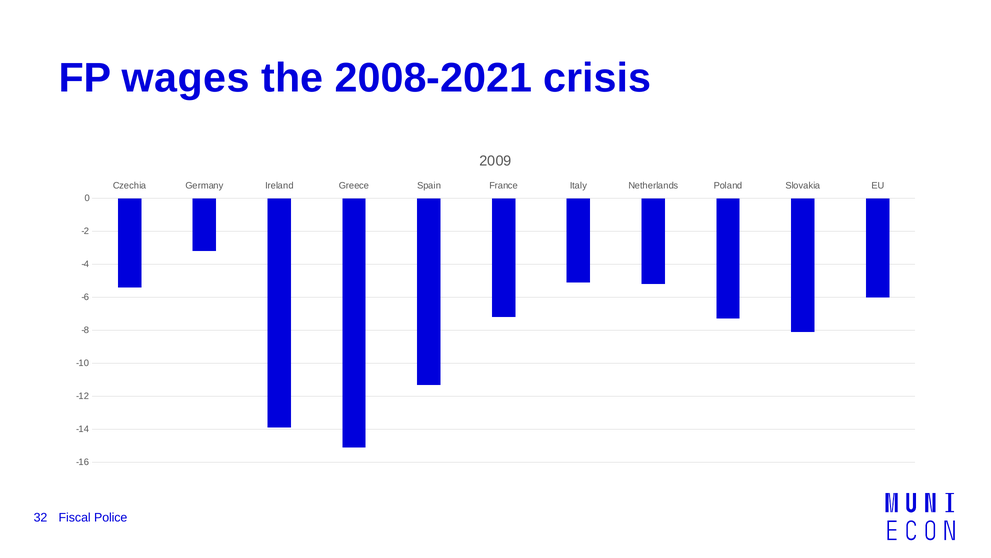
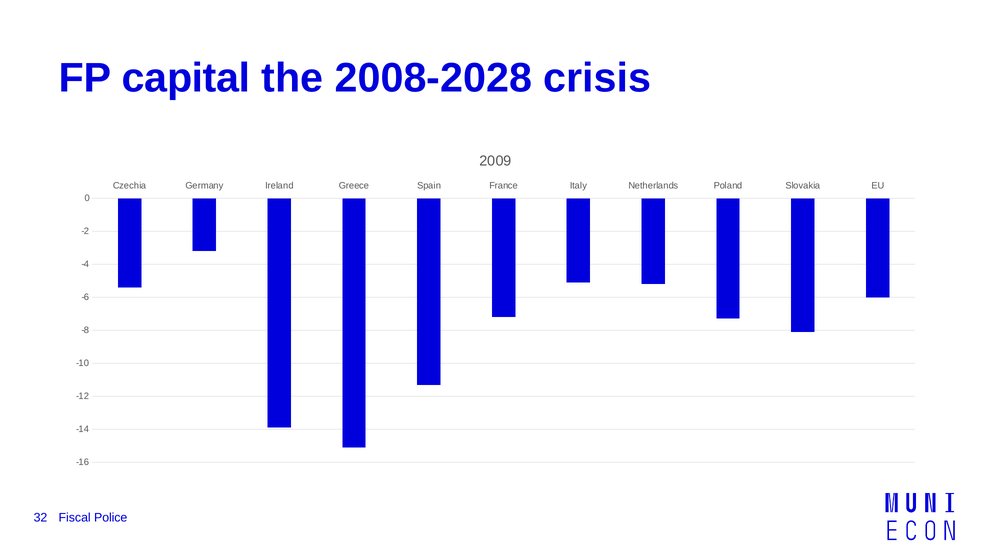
wages: wages -> capital (186, 78)
2008-2021: 2008-2021 -> 2008-2028 (433, 78)
